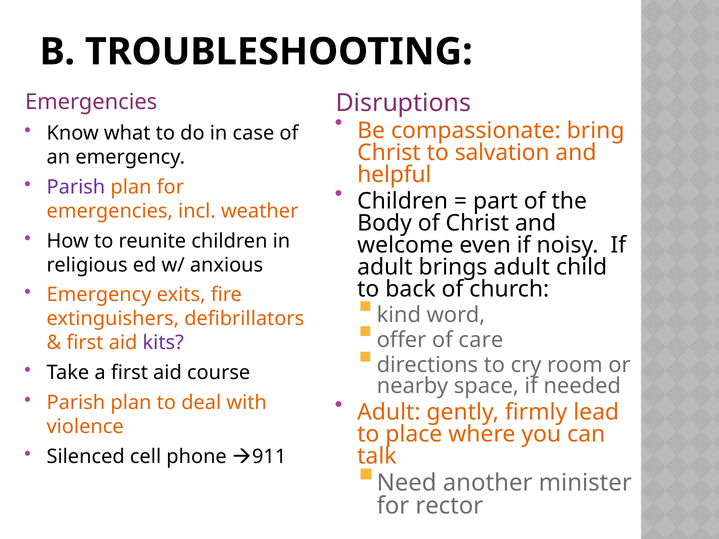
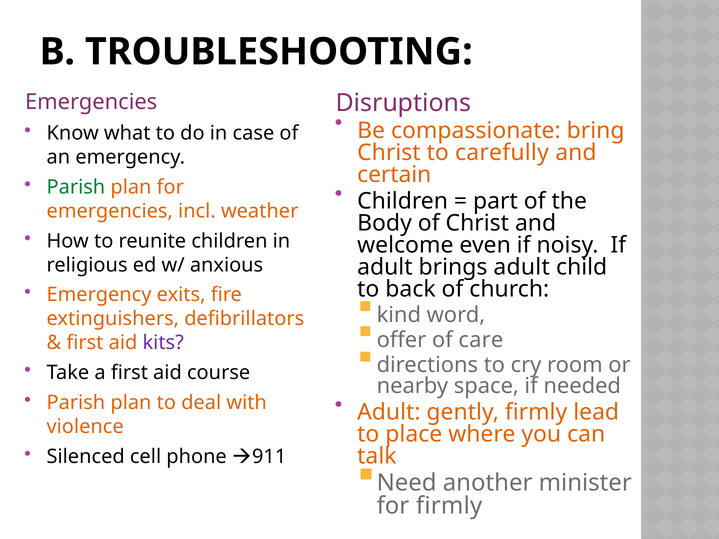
salvation: salvation -> carefully (502, 153)
helpful: helpful -> certain (394, 175)
Parish colour: purple -> green (76, 187)
for rector: rector -> firmly (449, 506)
